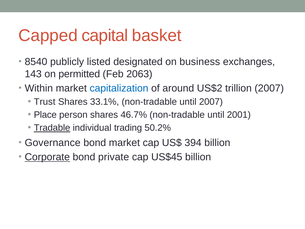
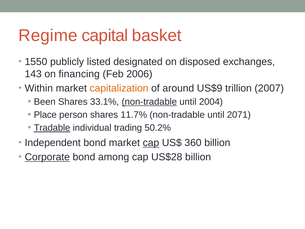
Capped: Capped -> Regime (48, 35)
8540: 8540 -> 1550 (36, 62)
business: business -> disposed (200, 62)
permitted: permitted -> financing (79, 74)
2063: 2063 -> 2006 (139, 74)
capitalization colour: blue -> orange (119, 88)
US$2: US$2 -> US$9 (210, 88)
Trust: Trust -> Been (45, 102)
non-tradable underline: none -> present (149, 102)
until 2007: 2007 -> 2004 (211, 102)
46.7%: 46.7% -> 11.7% (134, 115)
2001: 2001 -> 2071 (239, 115)
Governance: Governance -> Independent (53, 143)
cap underline: none -> present (151, 143)
394: 394 -> 360 (193, 143)
private: private -> among (114, 157)
US$45: US$45 -> US$28 (167, 157)
